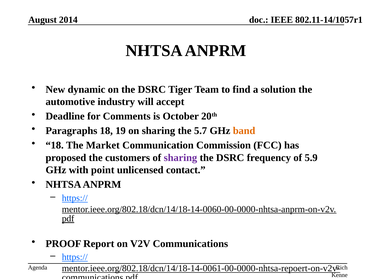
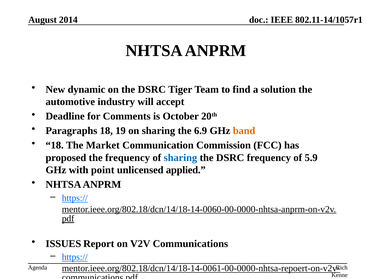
5.7: 5.7 -> 6.9 (201, 131)
the customers: customers -> frequency (128, 158)
sharing colour: purple -> blue (180, 158)
contact: contact -> applied (186, 170)
PROOF: PROOF -> ISSUES (63, 244)
